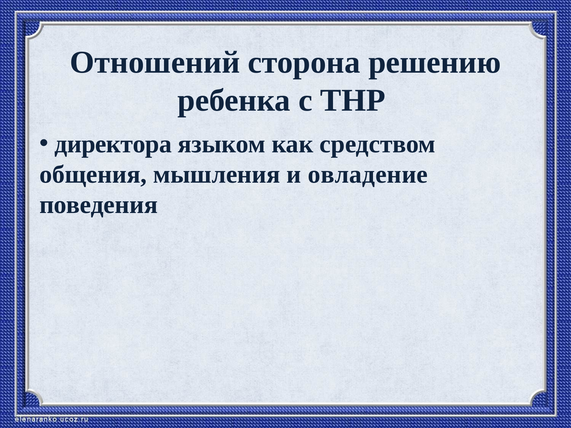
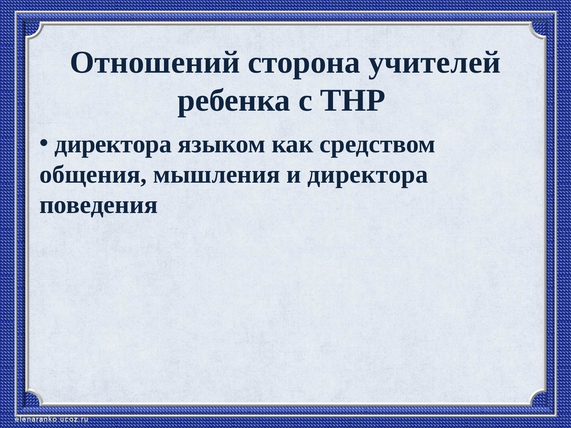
решению: решению -> учителей (435, 62)
и овладение: овладение -> директора (368, 175)
